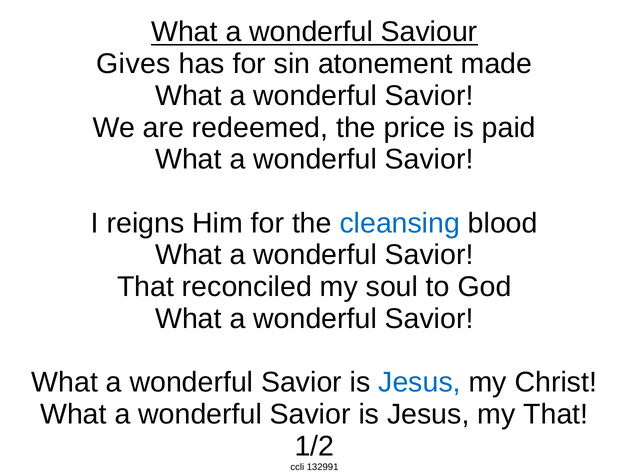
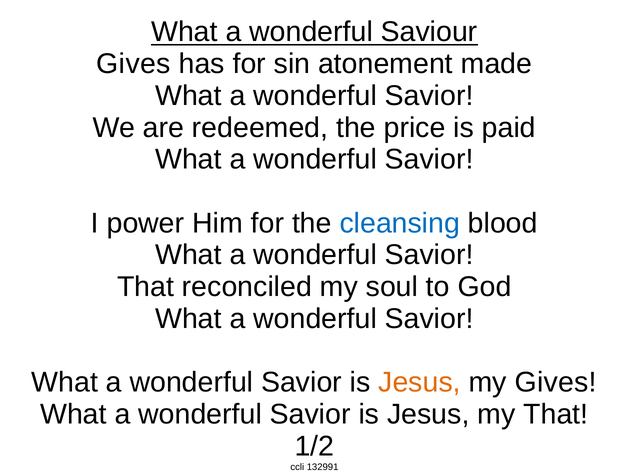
reigns: reigns -> power (145, 223)
Jesus colour: blue -> orange (420, 382)
my Christ: Christ -> Gives (556, 382)
